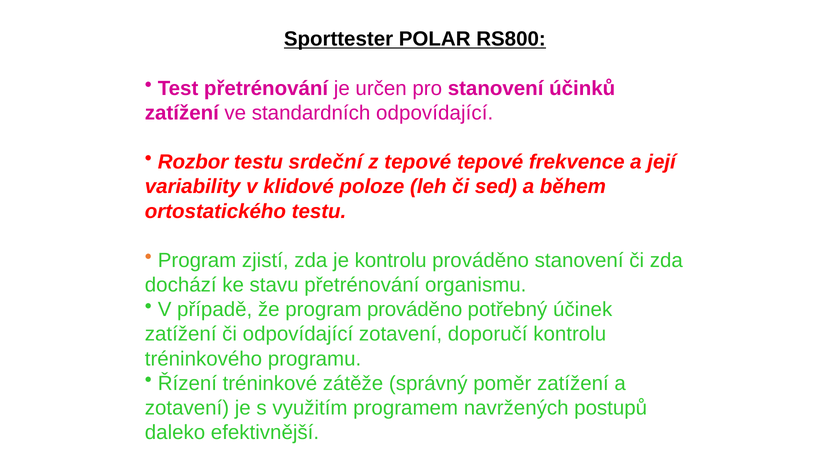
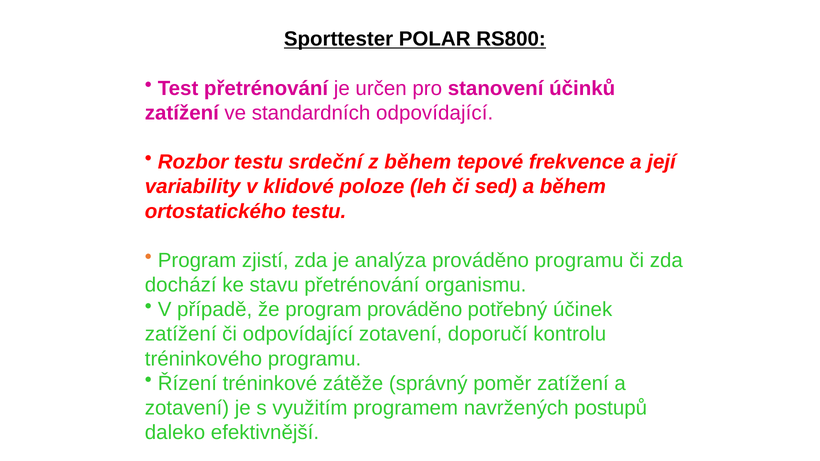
z tepové: tepové -> během (418, 162)
je kontrolu: kontrolu -> analýza (390, 261)
prováděno stanovení: stanovení -> programu (579, 261)
